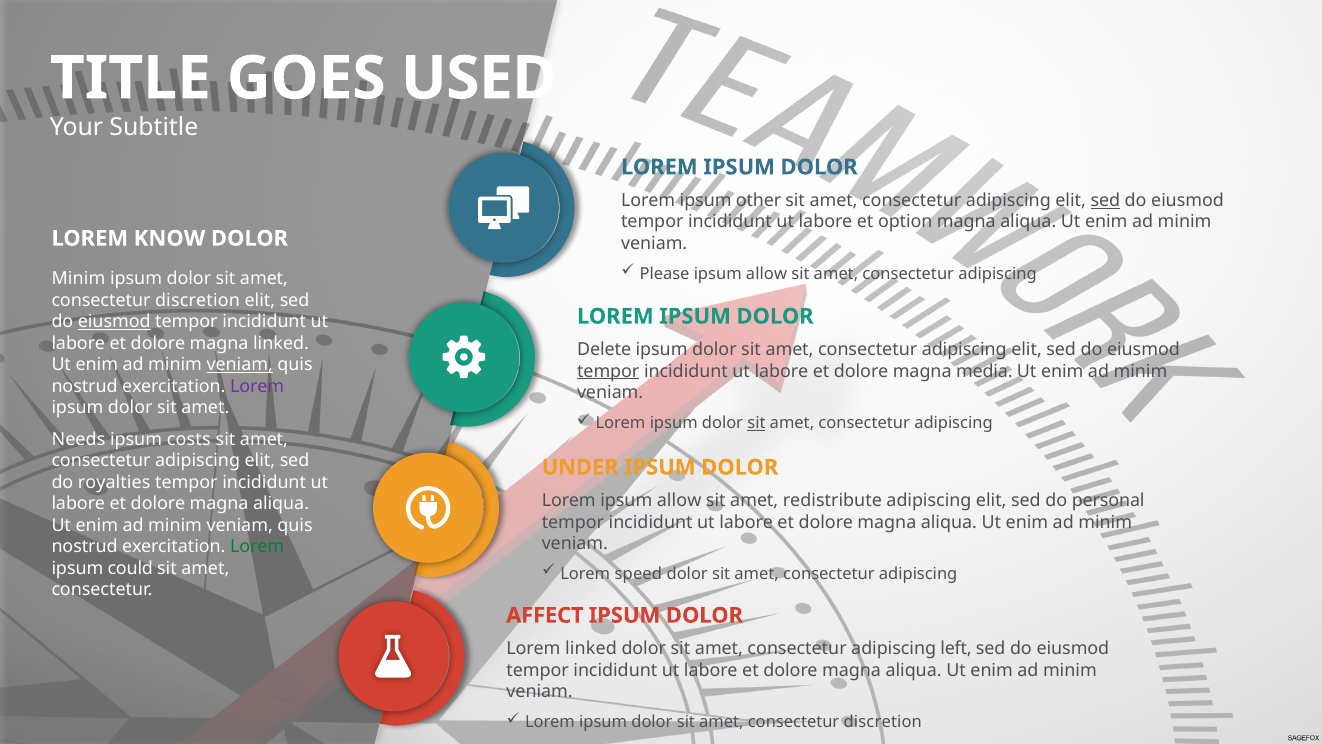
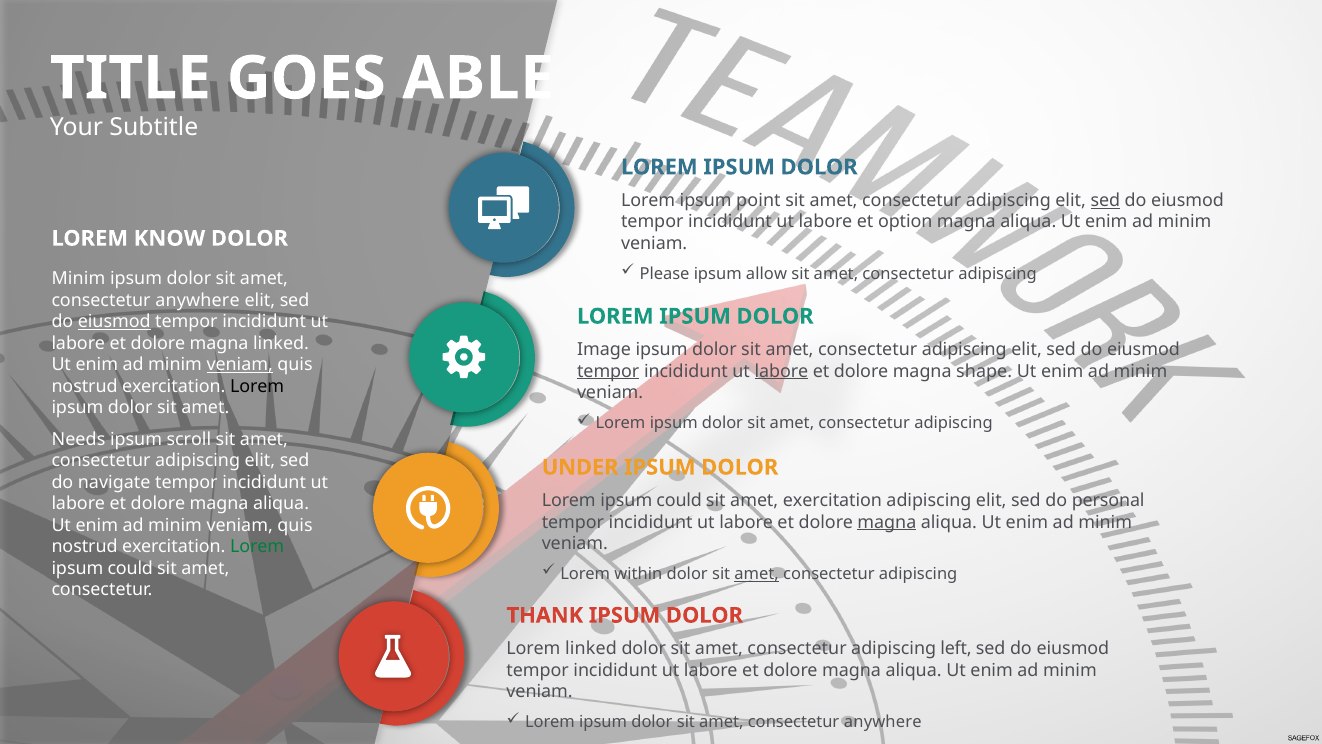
USED: USED -> ABLE (478, 78)
other: other -> point (758, 200)
discretion: discretion -> anywhere (197, 300)
Delete: Delete -> Image (604, 350)
labore underline: none -> present (781, 371)
media: media -> shape (984, 371)
Lorem colour: purple -> black (257, 386)
sit underline: present -> none (756, 423)
costs: costs -> scroll (189, 439)
royalties: royalties -> navigate (114, 482)
allow: allow -> could (679, 500)
amet redistribute: redistribute -> exercitation (832, 500)
magna underline: none -> present (887, 522)
speed: speed -> within (638, 574)
amet underline: none -> present (757, 574)
AFFECT: AFFECT -> THANK (545, 615)
discretion: discretion -> anywhere (883, 722)
